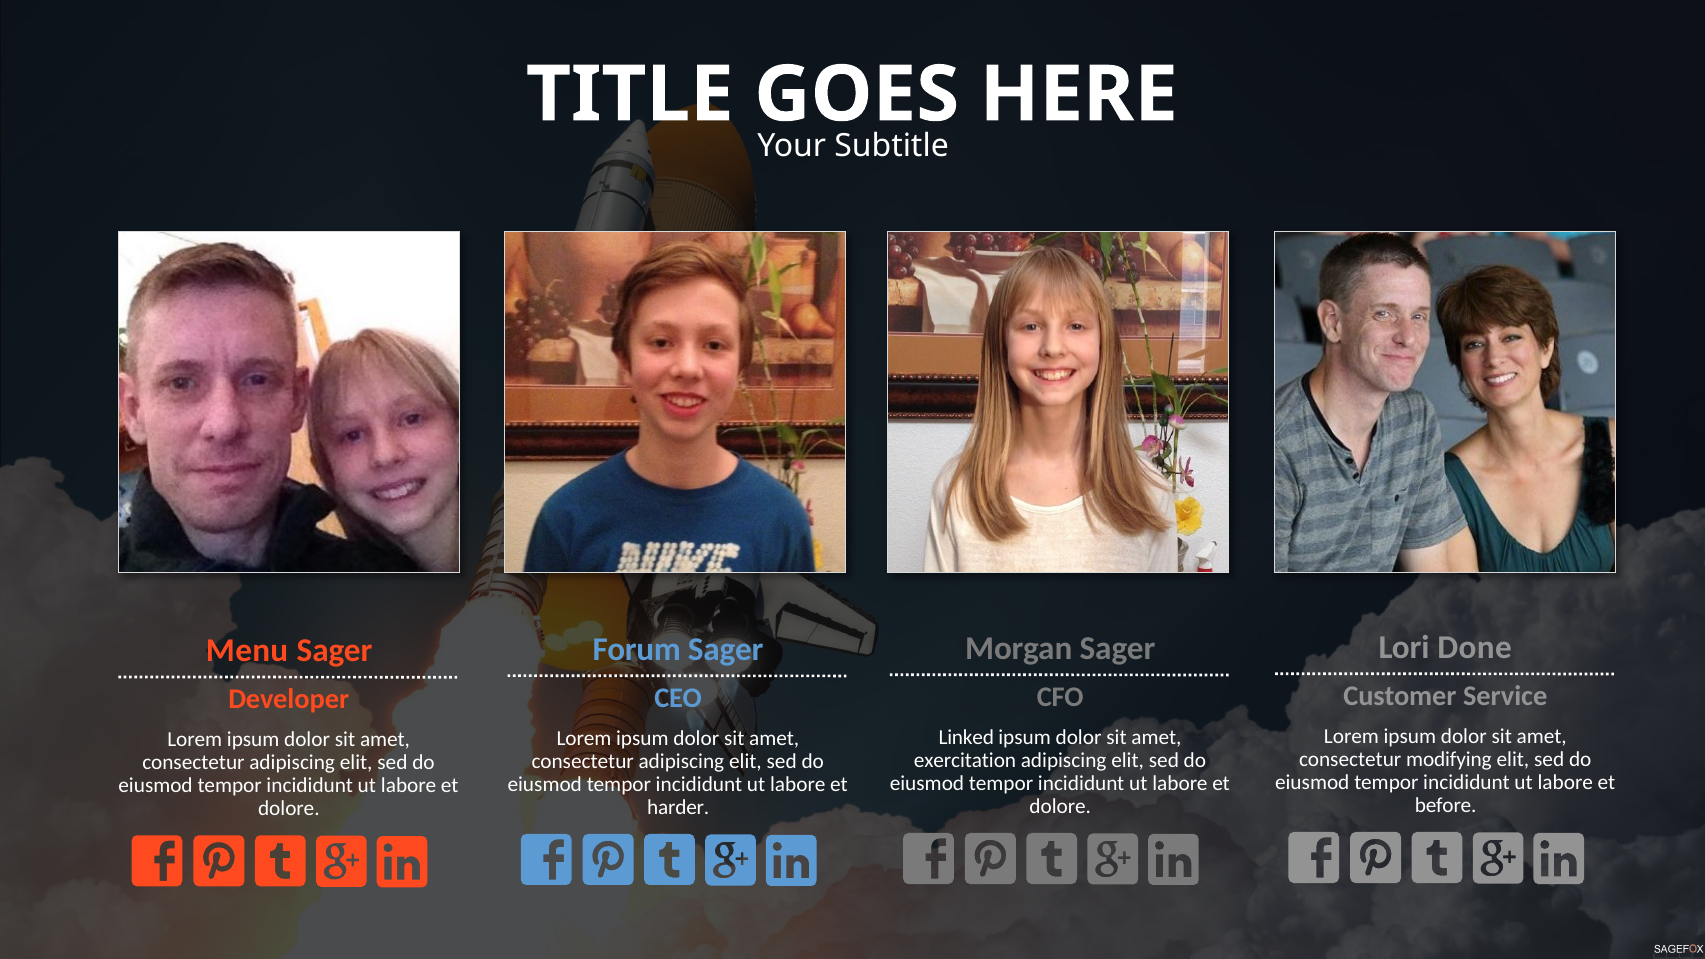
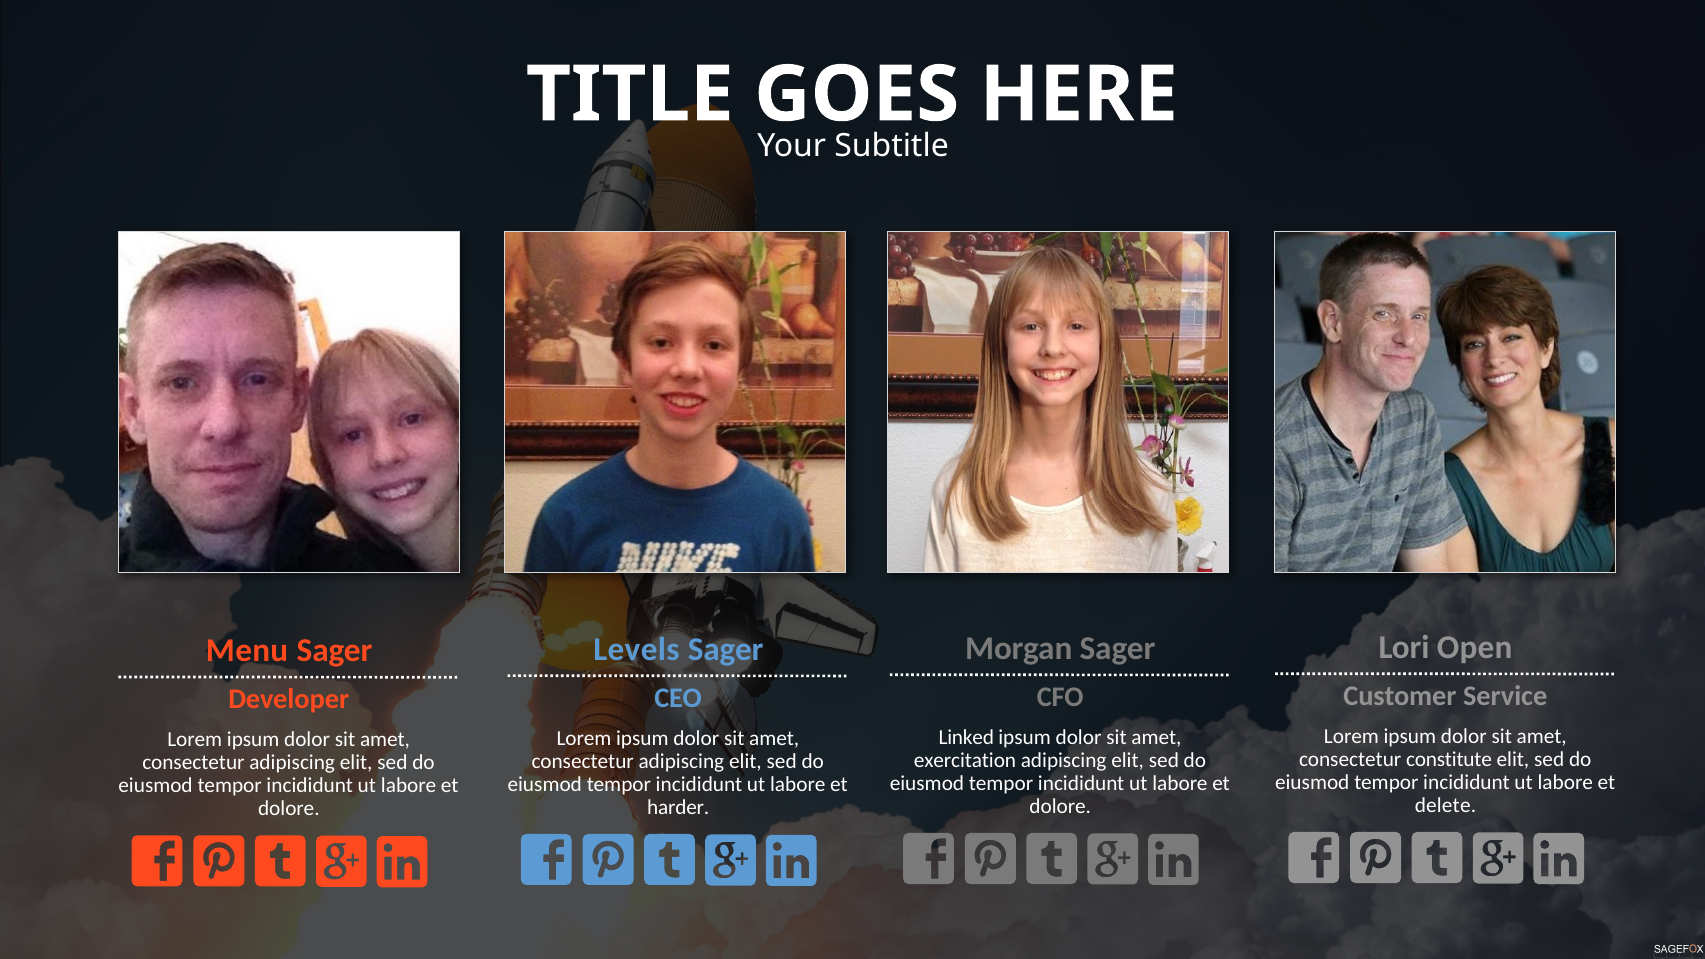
Done: Done -> Open (1475, 647)
Forum: Forum -> Levels (636, 649)
modifying: modifying -> constitute (1449, 759)
before: before -> delete (1445, 805)
